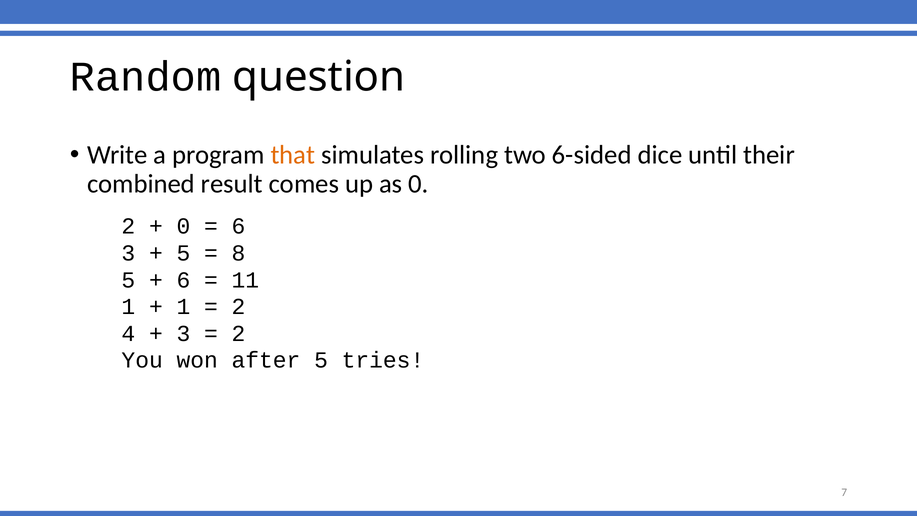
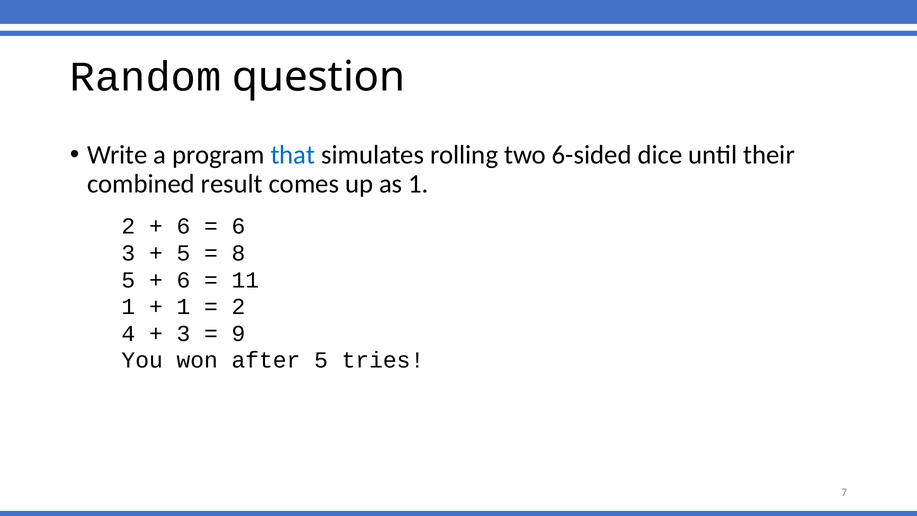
that colour: orange -> blue (293, 155)
as 0: 0 -> 1 (419, 184)
0: 0 -> 6 (183, 226)
2: 2 -> 9 (238, 333)
